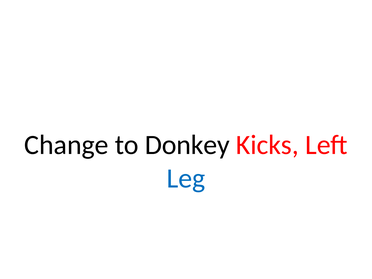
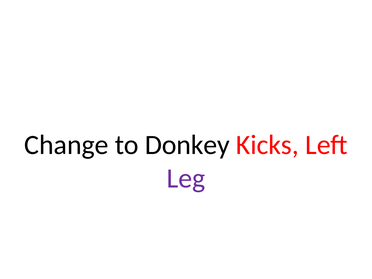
Leg colour: blue -> purple (186, 178)
